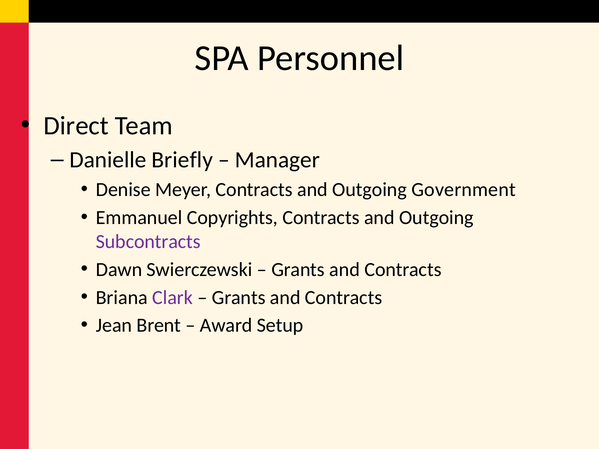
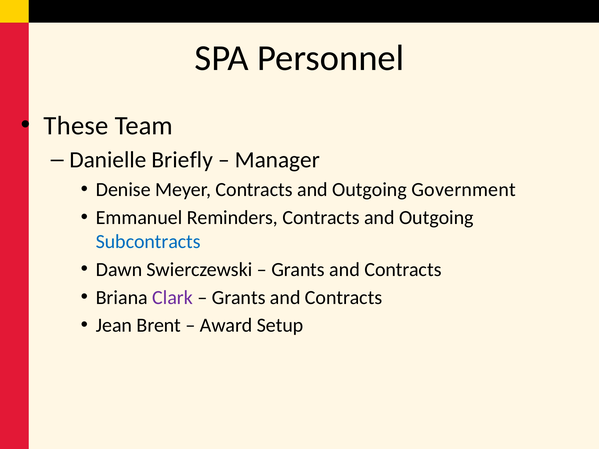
Direct: Direct -> These (76, 126)
Copyrights: Copyrights -> Reminders (232, 218)
Subcontracts colour: purple -> blue (148, 242)
